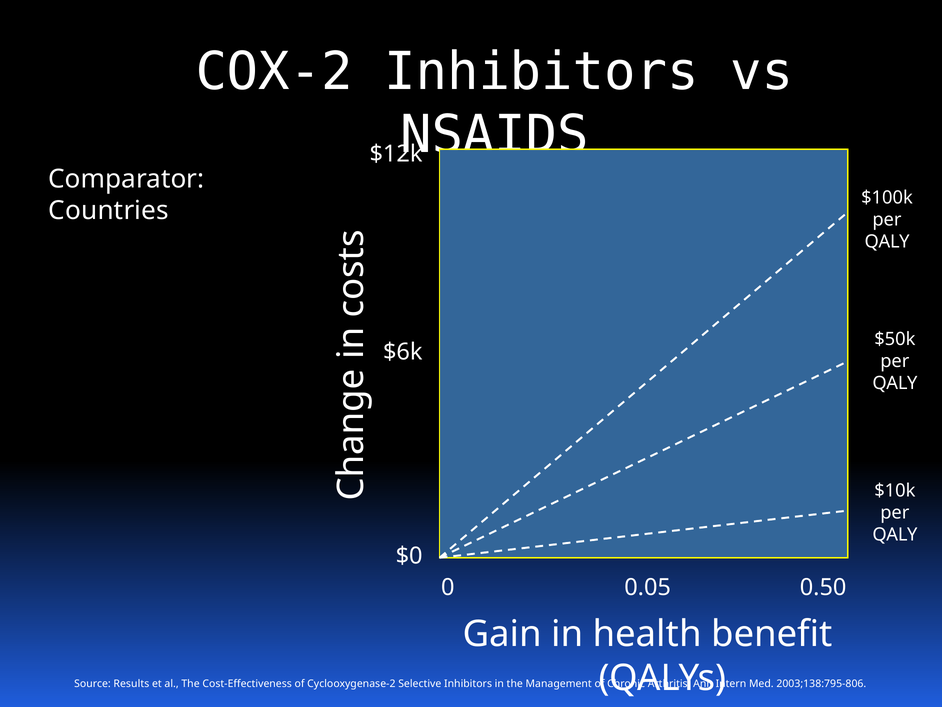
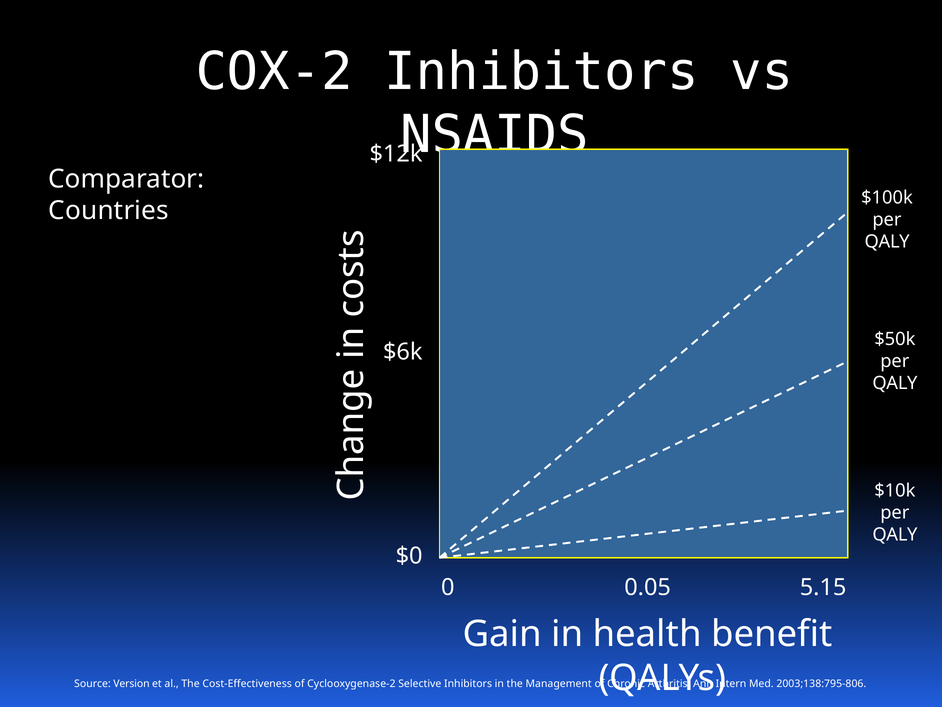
0.50: 0.50 -> 5.15 (823, 587)
Results: Results -> Version (131, 683)
